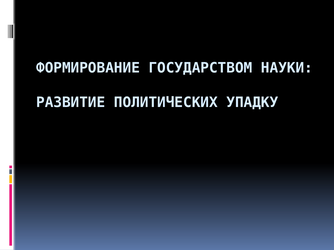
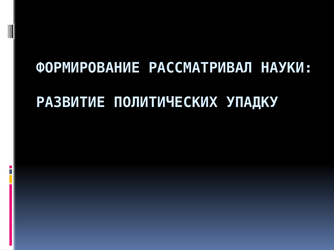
ГОСУДАРСТВОМ: ГОСУДАРСТВОМ -> РАССМАТРИВАЛ (200, 68)
